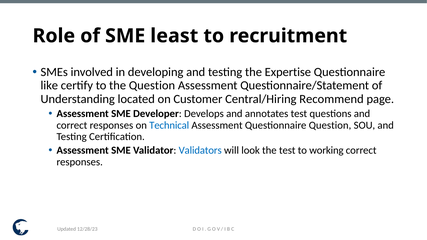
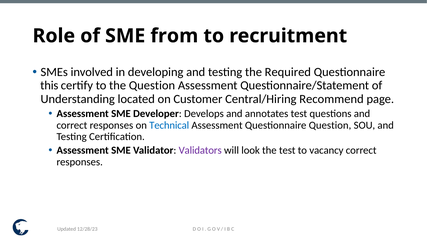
least: least -> from (174, 36)
Expertise: Expertise -> Required (288, 72)
like: like -> this (49, 86)
Validators colour: blue -> purple (200, 151)
working: working -> vacancy (326, 151)
